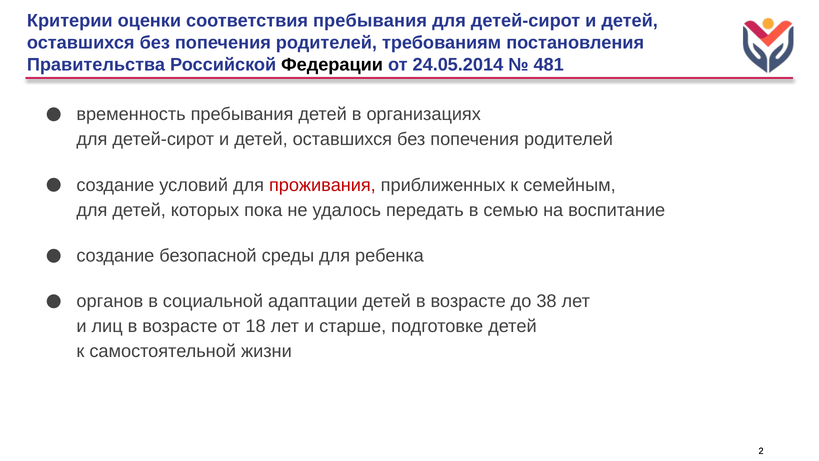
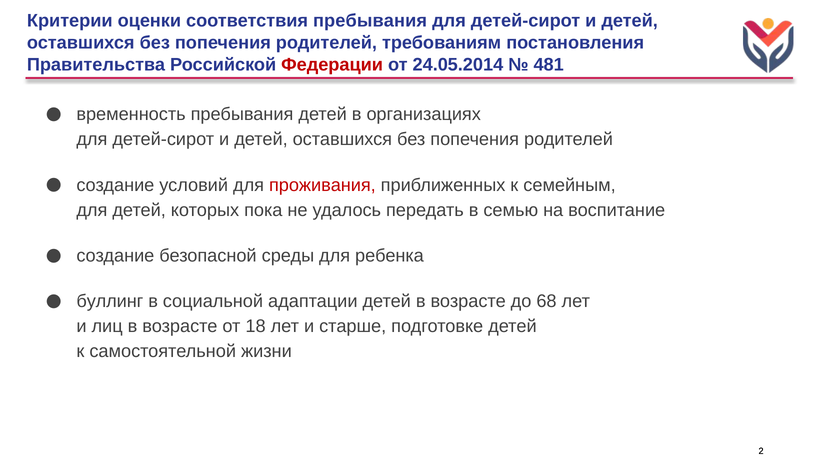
Федерации colour: black -> red (332, 65)
органов: органов -> буллинг (110, 301)
38: 38 -> 68 (546, 301)
